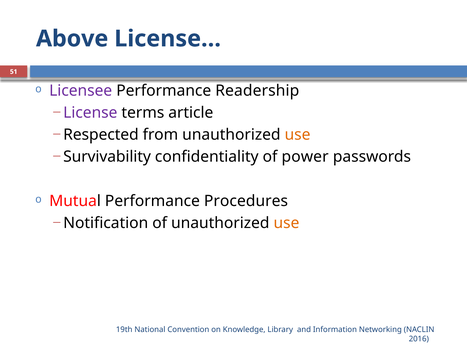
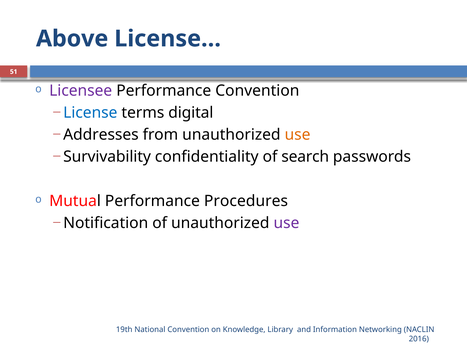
Performance Readership: Readership -> Convention (257, 91)
License colour: purple -> blue (90, 113)
article: article -> digital (191, 113)
Respected: Respected -> Addresses (101, 134)
power: power -> search (305, 156)
use colour: orange -> purple (286, 222)
